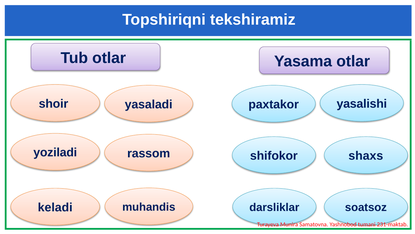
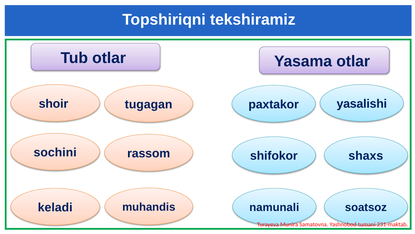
yasaladi: yasaladi -> tugagan (149, 104)
yoziladi: yoziladi -> sochini (55, 152)
darsliklar: darsliklar -> namunali (274, 207)
